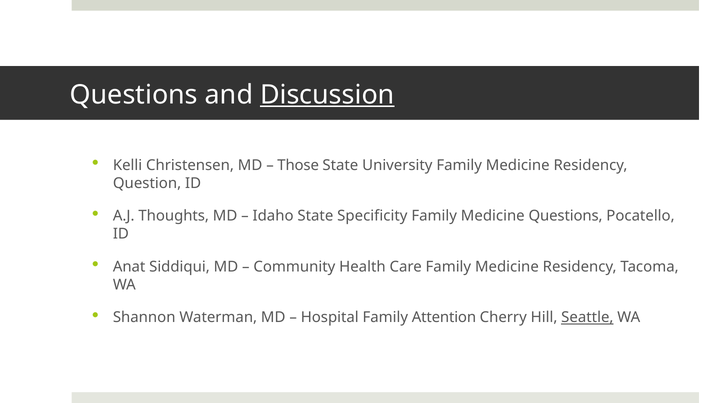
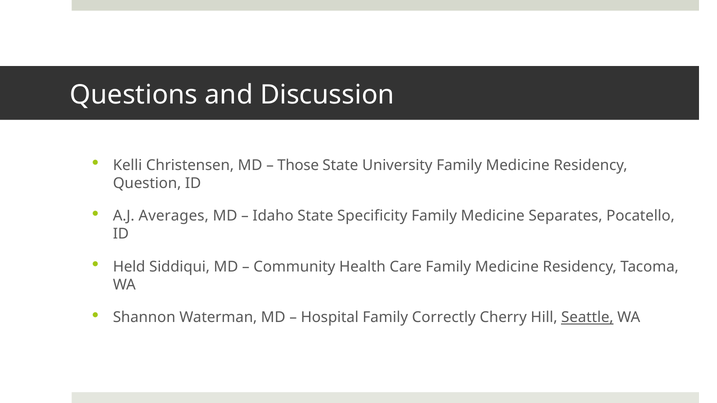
Discussion underline: present -> none (327, 95)
Thoughts: Thoughts -> Averages (174, 216)
Medicine Questions: Questions -> Separates (565, 216)
Anat: Anat -> Held (129, 267)
Attention: Attention -> Correctly (444, 318)
